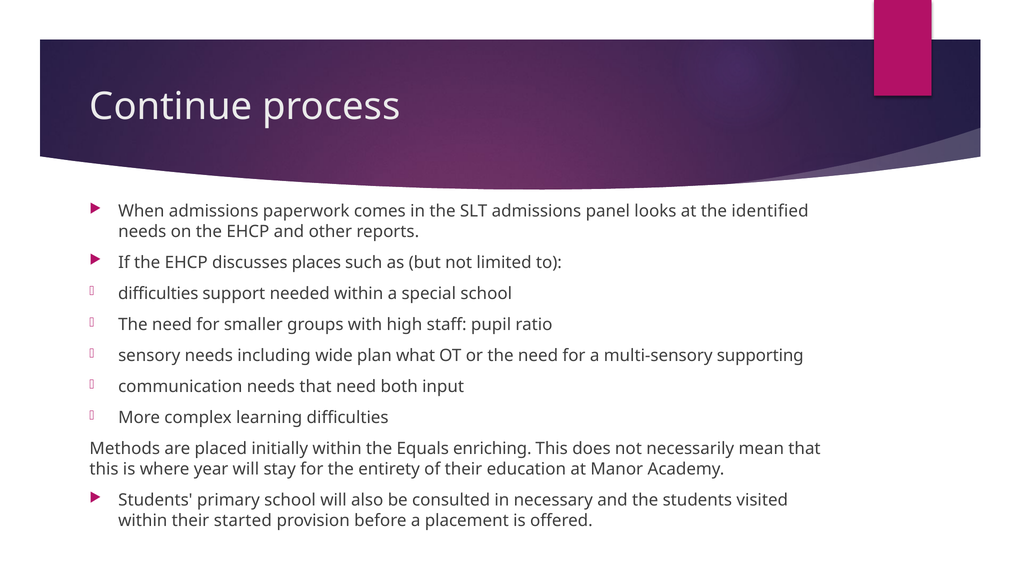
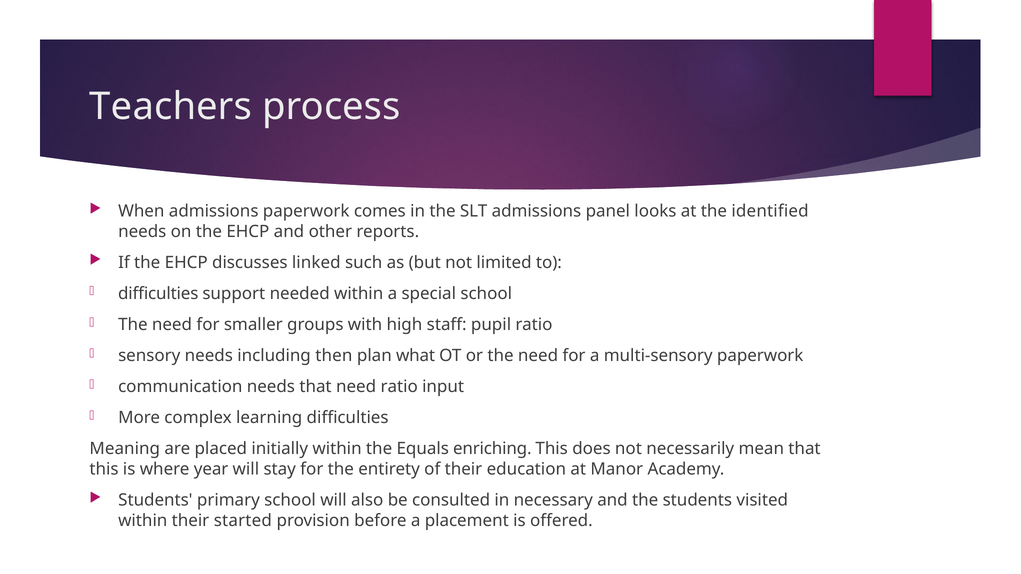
Continue: Continue -> Teachers (171, 107)
places: places -> linked (316, 263)
wide: wide -> then (334, 356)
multi-sensory supporting: supporting -> paperwork (760, 356)
need both: both -> ratio (399, 387)
Methods: Methods -> Meaning (125, 449)
